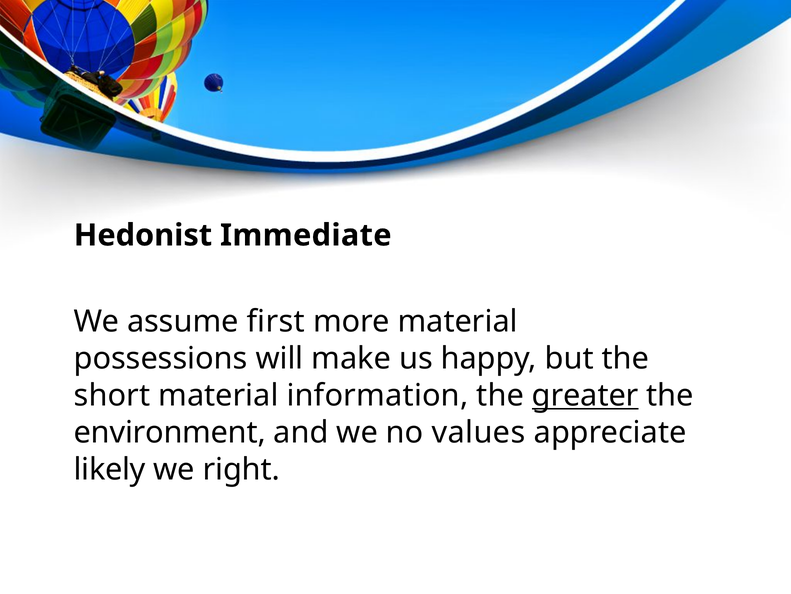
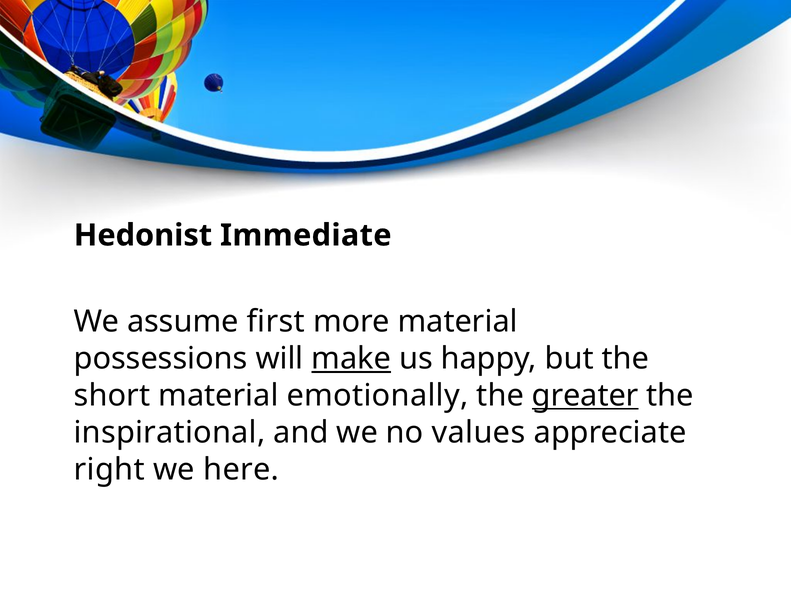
make underline: none -> present (351, 358)
information: information -> emotionally (377, 395)
environment: environment -> inspirational (170, 432)
likely: likely -> right (109, 469)
right: right -> here (241, 469)
